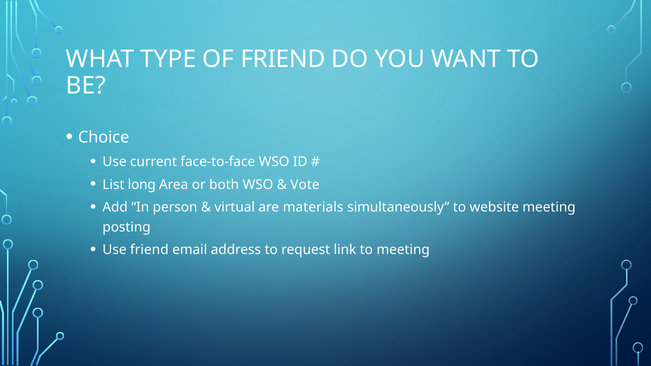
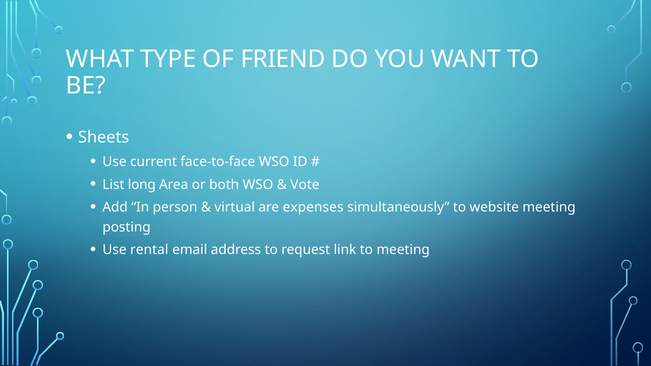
Choice: Choice -> Sheets (104, 137)
materials: materials -> expenses (313, 208)
Use friend: friend -> rental (149, 250)
